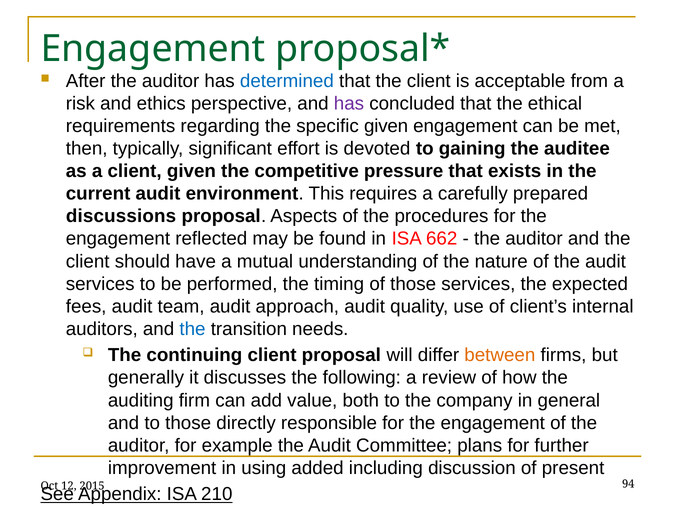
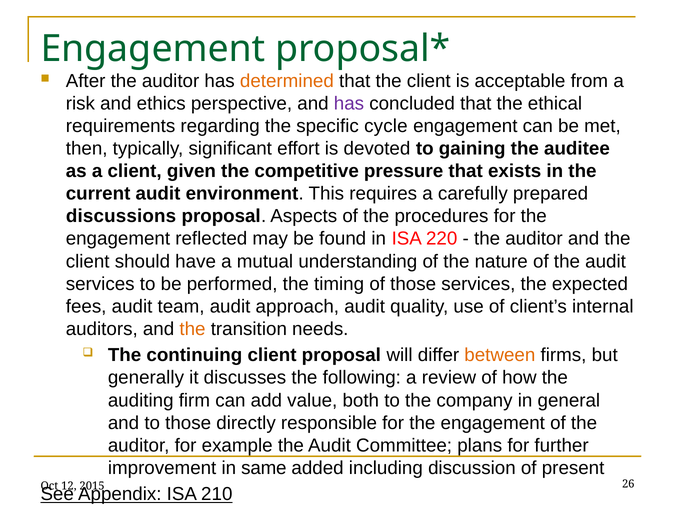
determined colour: blue -> orange (287, 81)
specific given: given -> cycle (386, 126)
662: 662 -> 220 (442, 238)
the colour: blue -> orange (192, 328)
using: using -> same (264, 467)
94: 94 -> 26 (628, 483)
